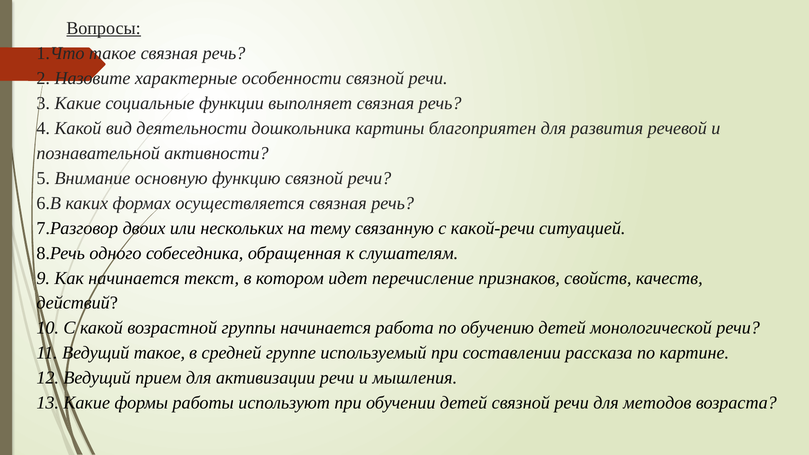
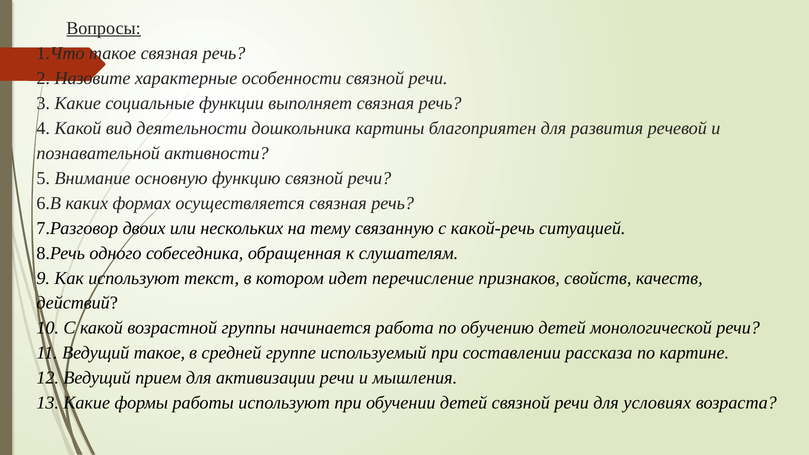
какой-речи: какой-речи -> какой-речь (493, 228)
Как начинается: начинается -> используют (134, 278)
методов: методов -> условиях (657, 403)
